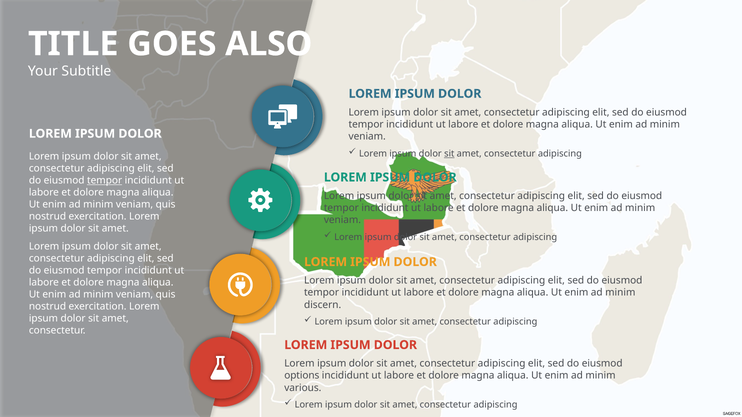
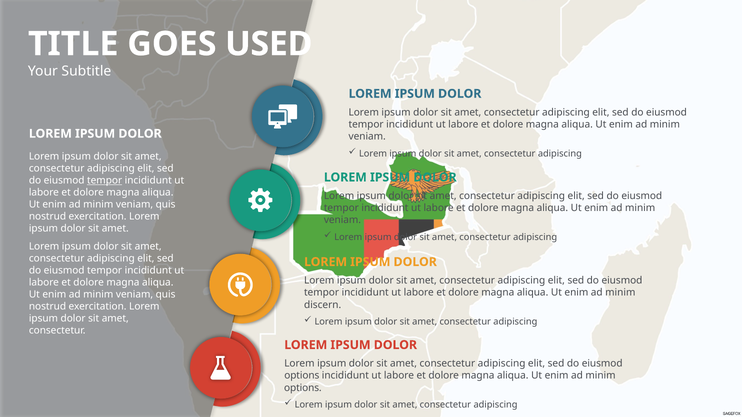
ALSO: ALSO -> USED (269, 44)
sit underline: present -> none (449, 154)
various: various -> options (303, 388)
